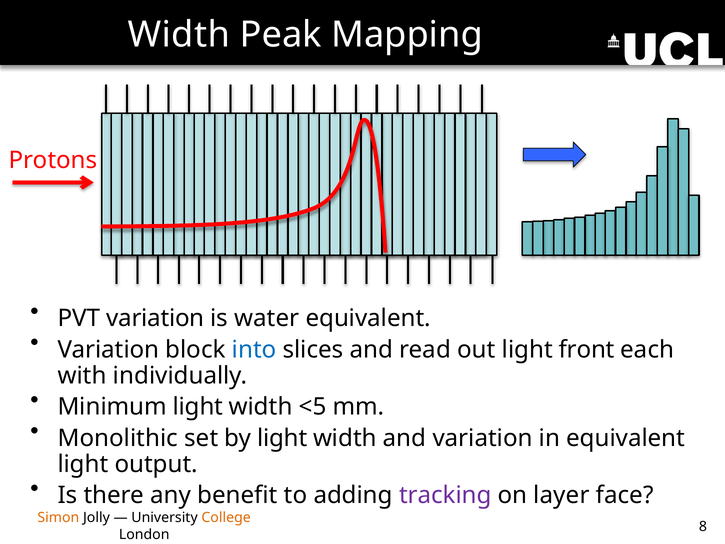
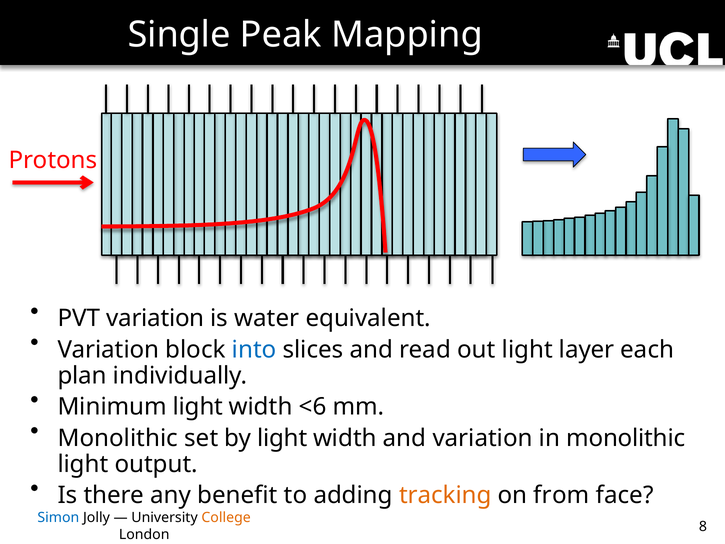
Width: Width -> Single (179, 35)
front: front -> layer (587, 349)
with: with -> plan (82, 376)
<5: <5 -> <6 (313, 407)
in equivalent: equivalent -> monolithic (626, 438)
tracking colour: purple -> orange (445, 495)
layer: layer -> from (561, 495)
Simon colour: orange -> blue (58, 517)
